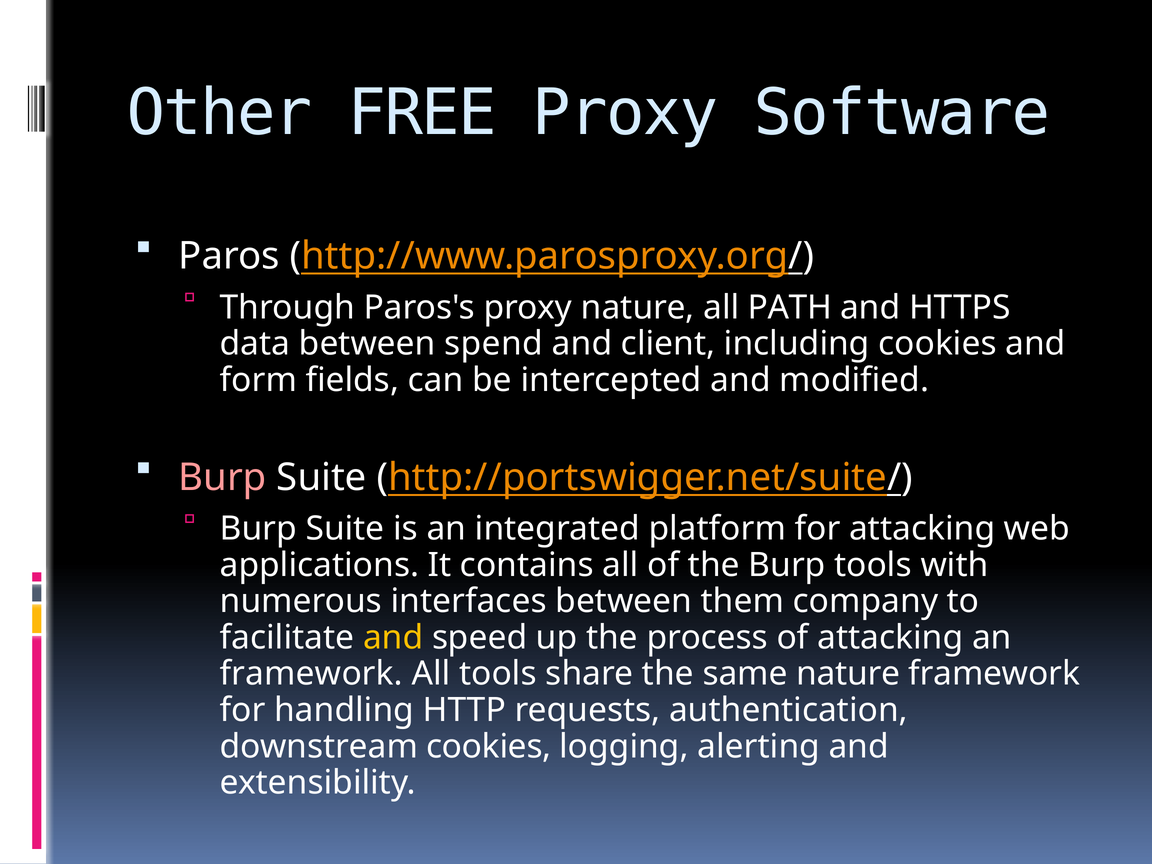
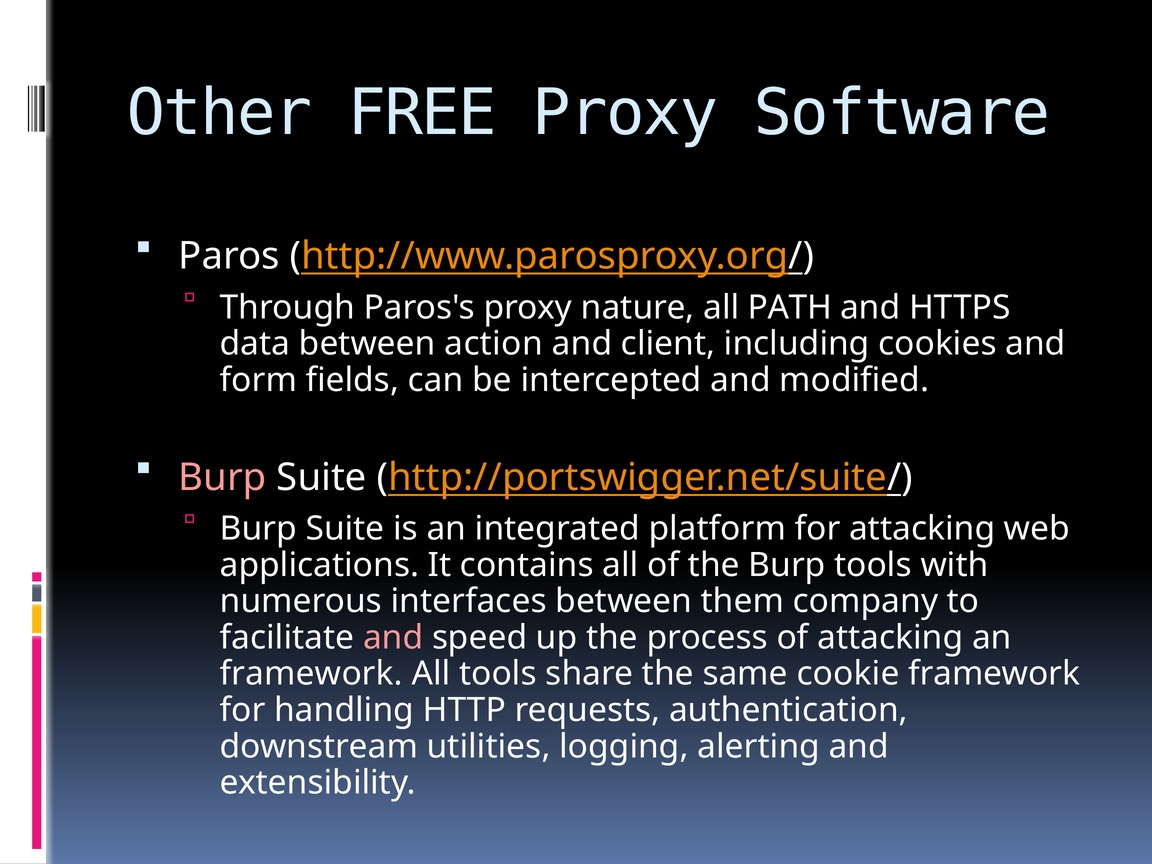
spend: spend -> action (494, 344)
and colour: yellow -> pink (393, 638)
same nature: nature -> cookie (848, 674)
downstream cookies: cookies -> utilities (489, 746)
